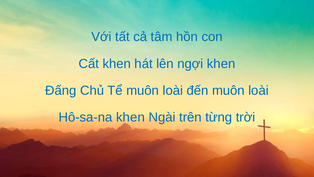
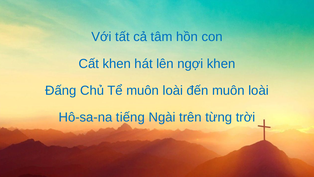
Hô-sa-na khen: khen -> tiếng (130, 117)
